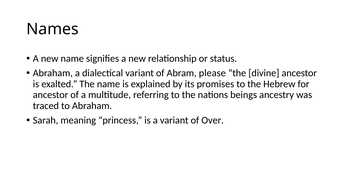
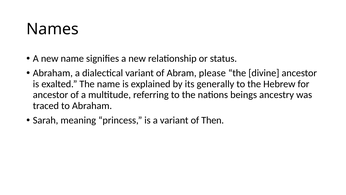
promises: promises -> generally (215, 84)
Over: Over -> Then (213, 120)
